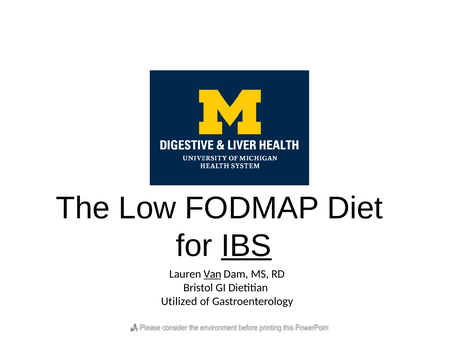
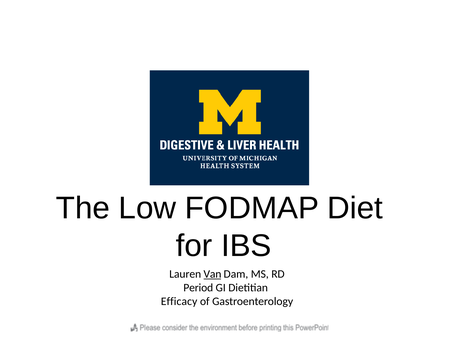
IBS underline: present -> none (246, 246)
Bristol: Bristol -> Period (198, 288)
Utilized: Utilized -> Efficacy (179, 302)
